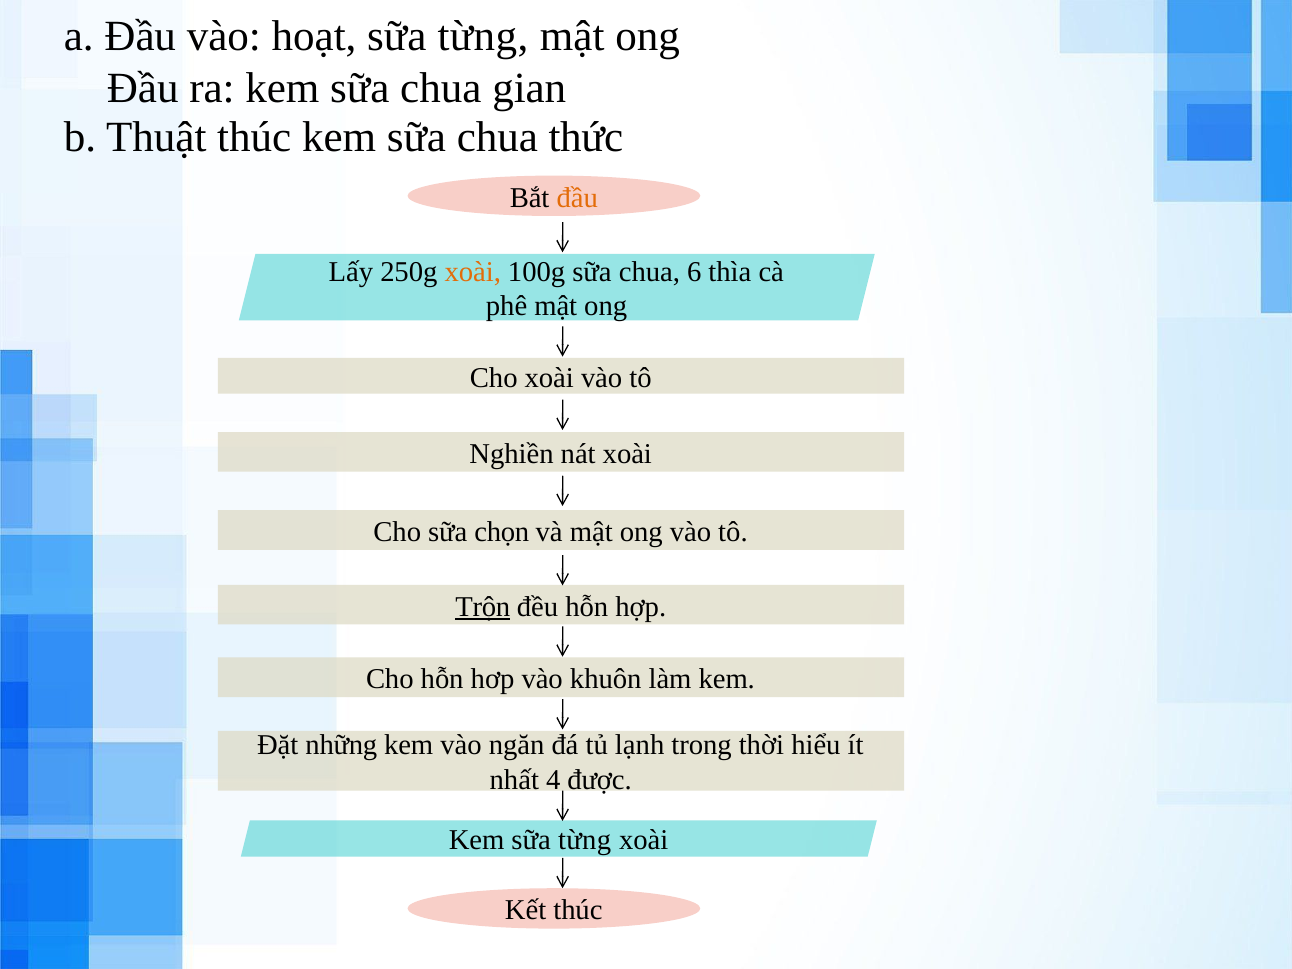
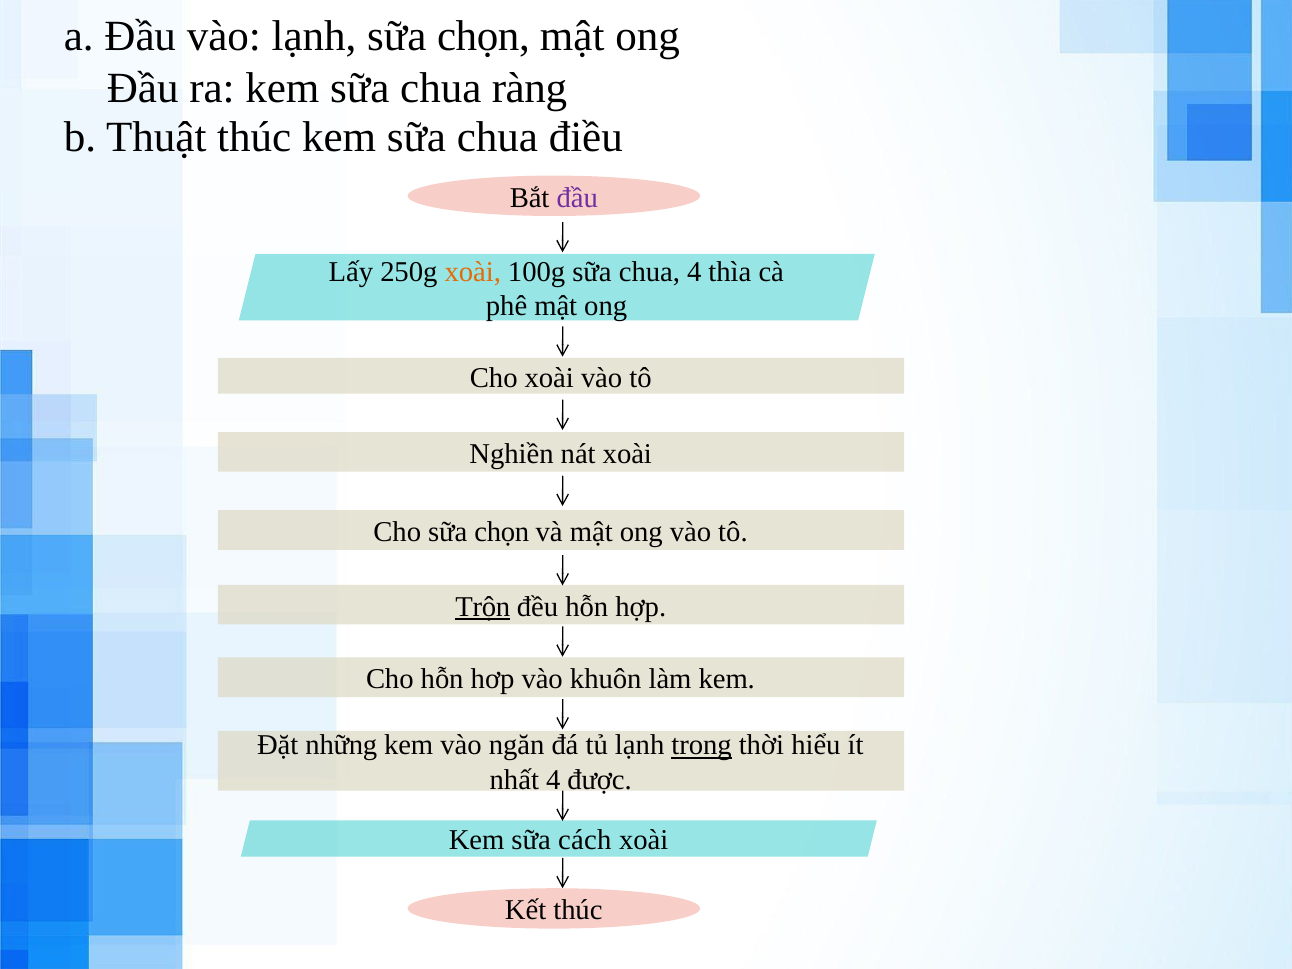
vào hoạt: hoạt -> lạnh (314, 36)
từng: từng -> chọn (483, 36)
gian: gian -> ràng (529, 88)
thức: thức -> điều (586, 137)
đầu colour: orange -> purple (577, 198)
chua 6: 6 -> 4 (694, 272)
trong underline: none -> present (702, 745)
Kem sữa từng: từng -> cách (585, 841)
